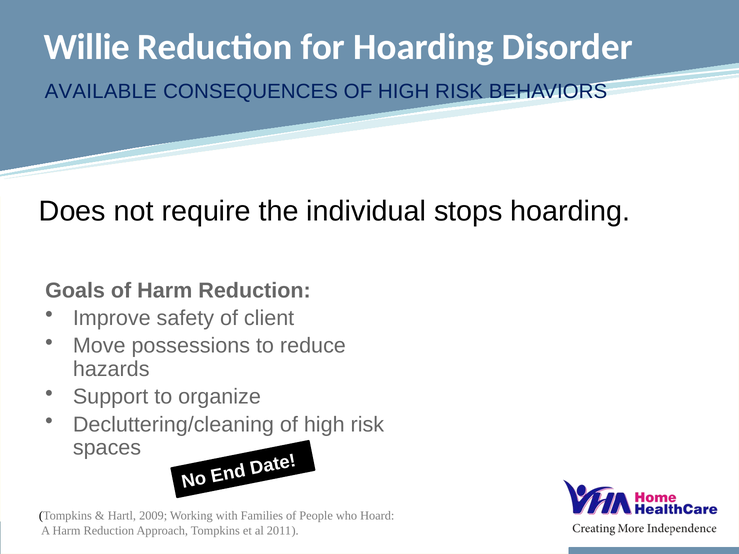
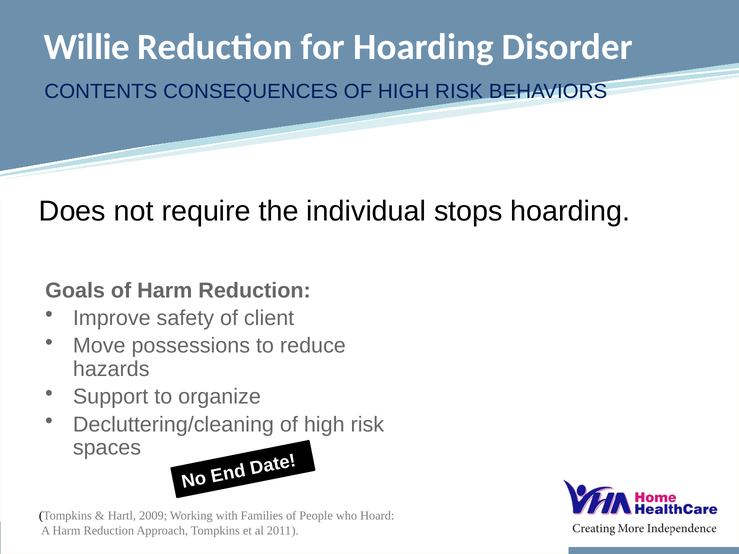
AVAILABLE: AVAILABLE -> CONTENTS (101, 91)
